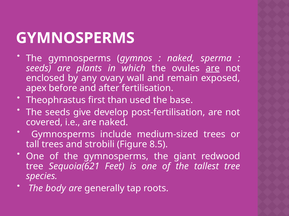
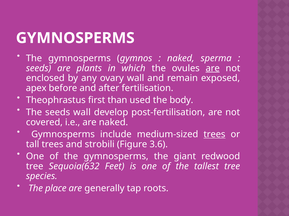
base: base -> body (181, 101)
seeds give: give -> wall (82, 113)
trees underline: none -> present (214, 135)
8.5: 8.5 -> 3.6 (159, 145)
Sequoia(621: Sequoia(621 -> Sequoia(632 (74, 167)
body: body -> place (56, 189)
